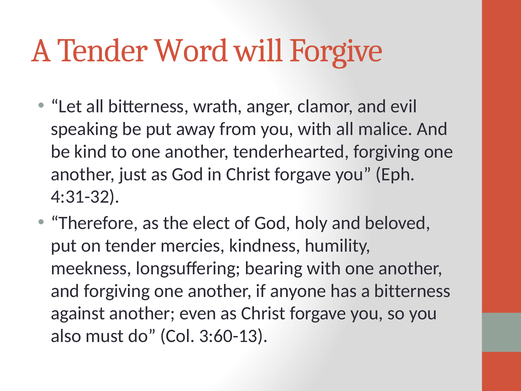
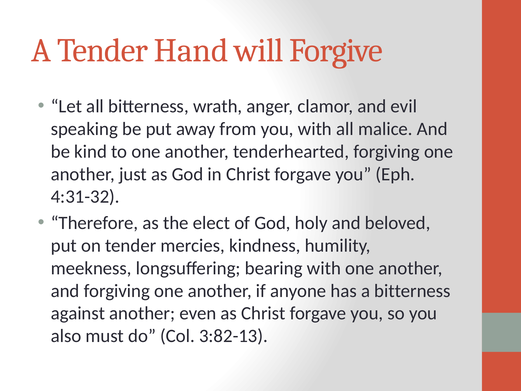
Word: Word -> Hand (191, 51)
3:60-13: 3:60-13 -> 3:82-13 (234, 336)
